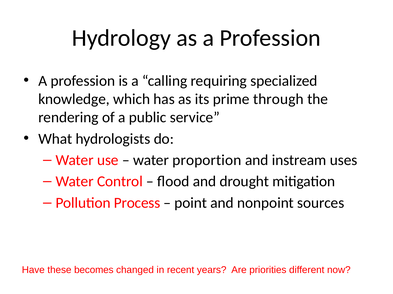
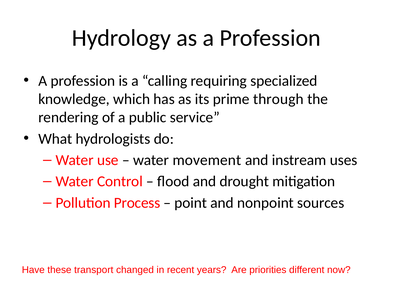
proportion: proportion -> movement (207, 161)
becomes: becomes -> transport (94, 270)
